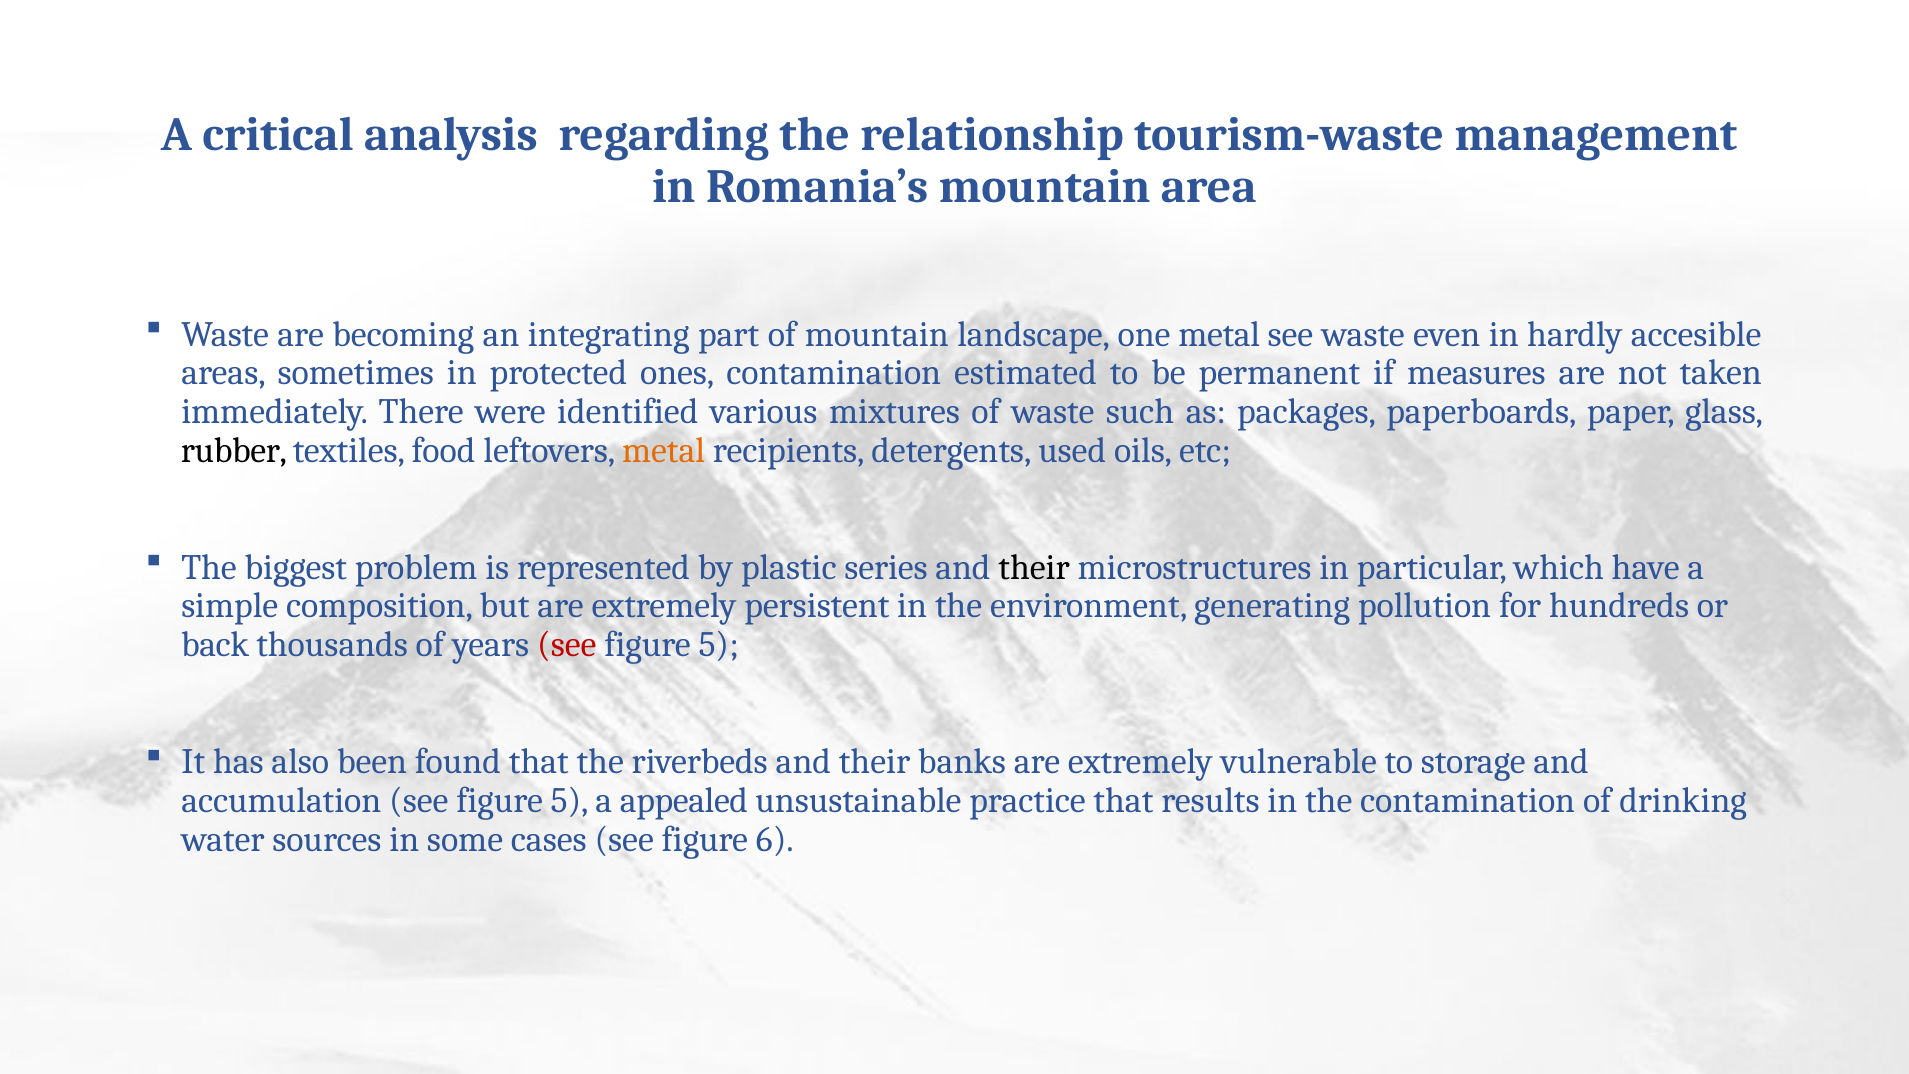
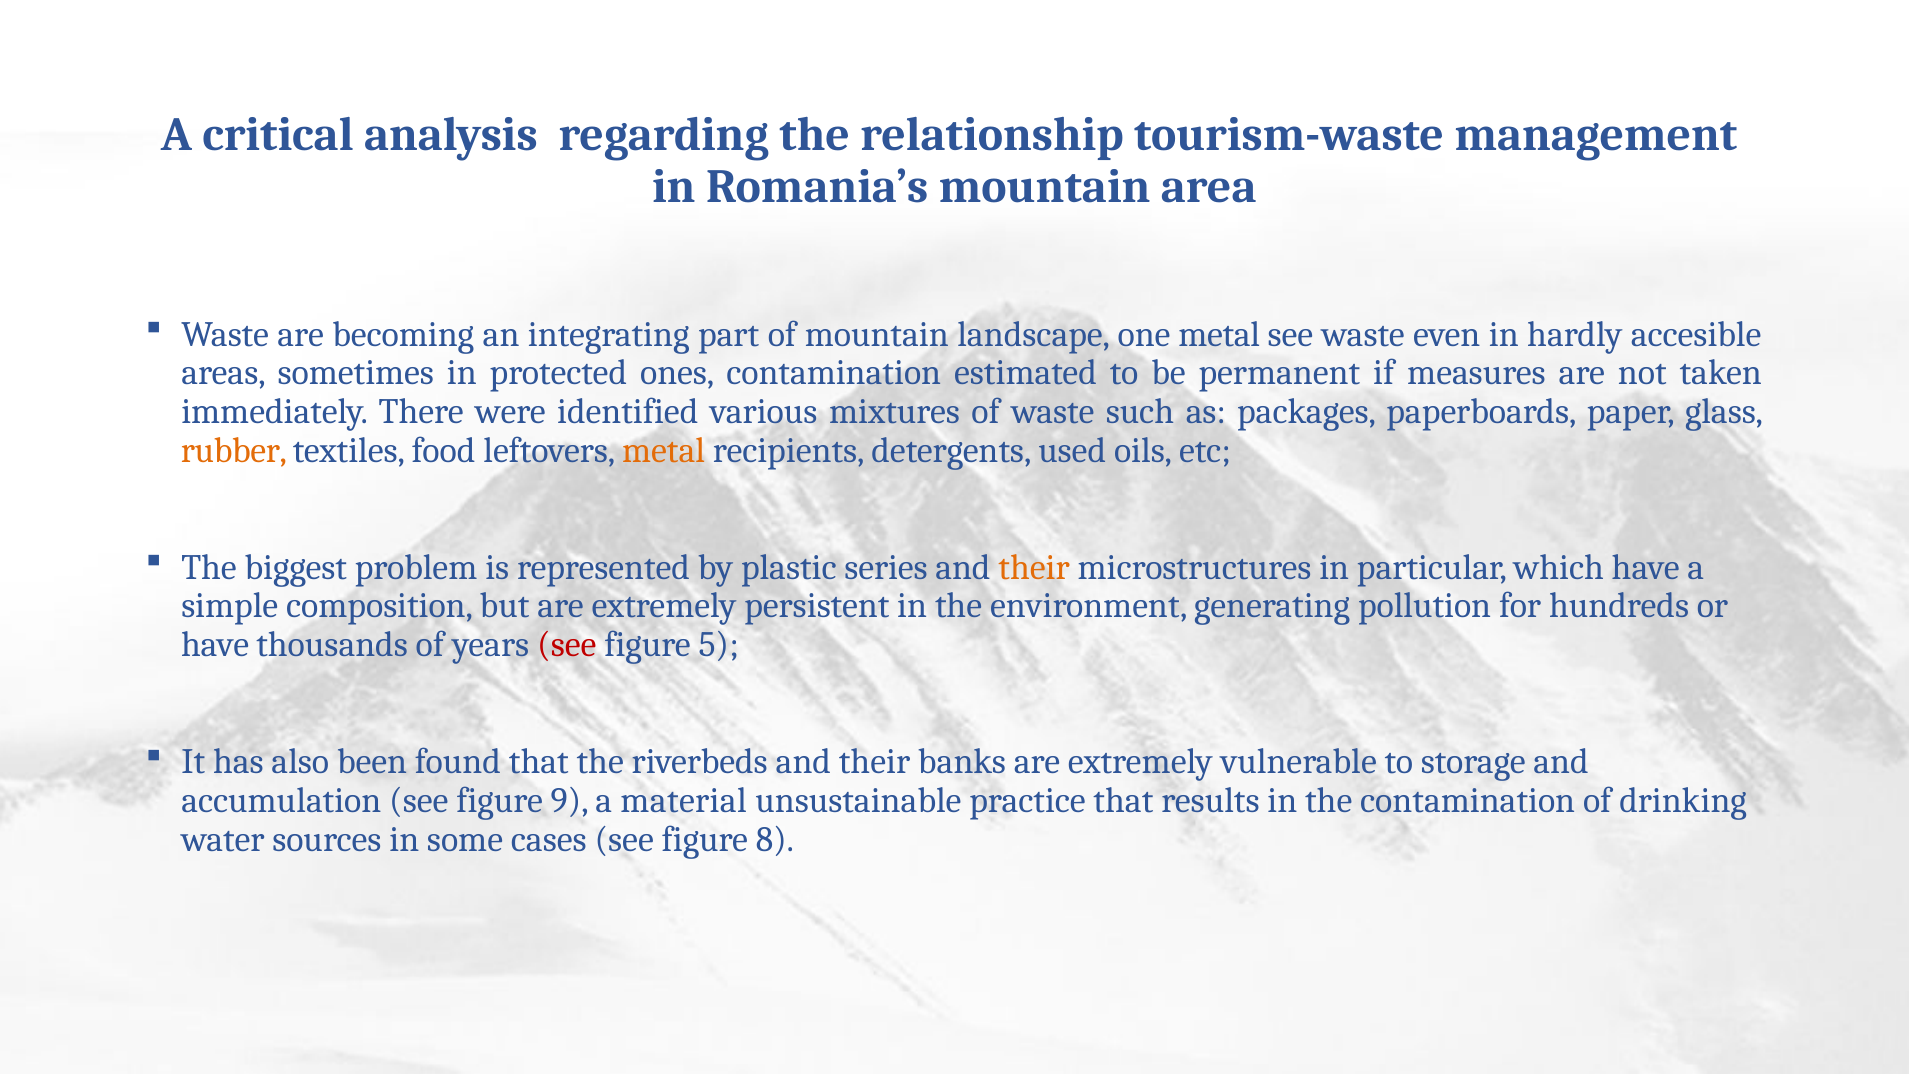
rubber colour: black -> orange (234, 450)
their colour: black -> orange (1034, 567)
back: back -> have (215, 645)
accumulation see figure 5: 5 -> 9 (570, 800)
appealed: appealed -> material (684, 800)
6: 6 -> 8 (775, 839)
